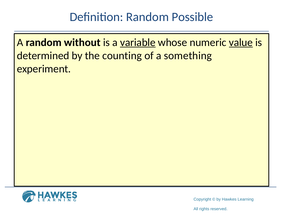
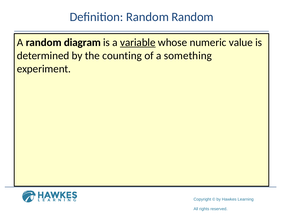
Random Possible: Possible -> Random (193, 17)
without: without -> diagram (82, 42)
value underline: present -> none (241, 42)
